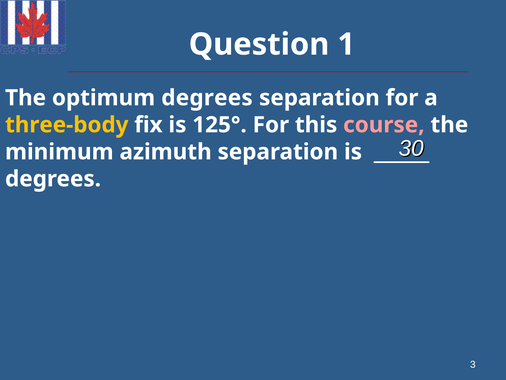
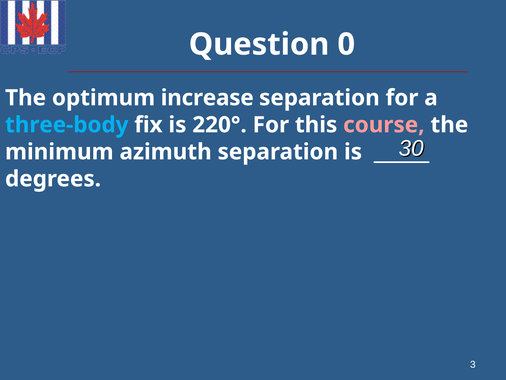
1: 1 -> 0 (346, 44)
optimum degrees: degrees -> increase (207, 98)
three-body colour: yellow -> light blue (67, 125)
125°: 125° -> 220° (220, 125)
